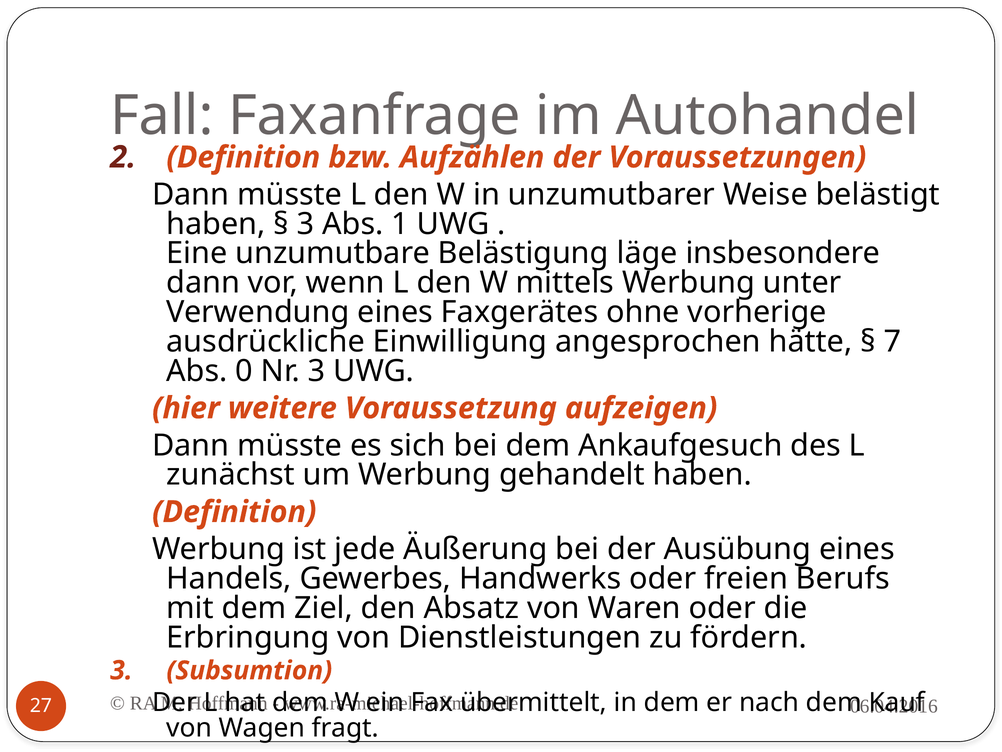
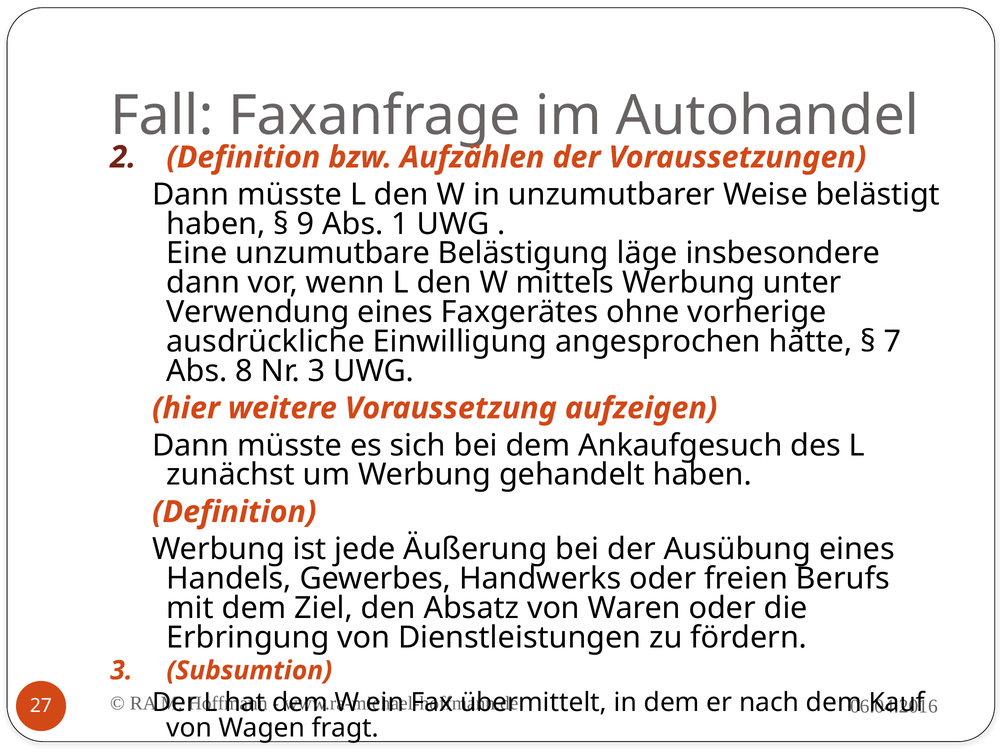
3: 3 -> 9 (306, 224)
0: 0 -> 8 (244, 371)
